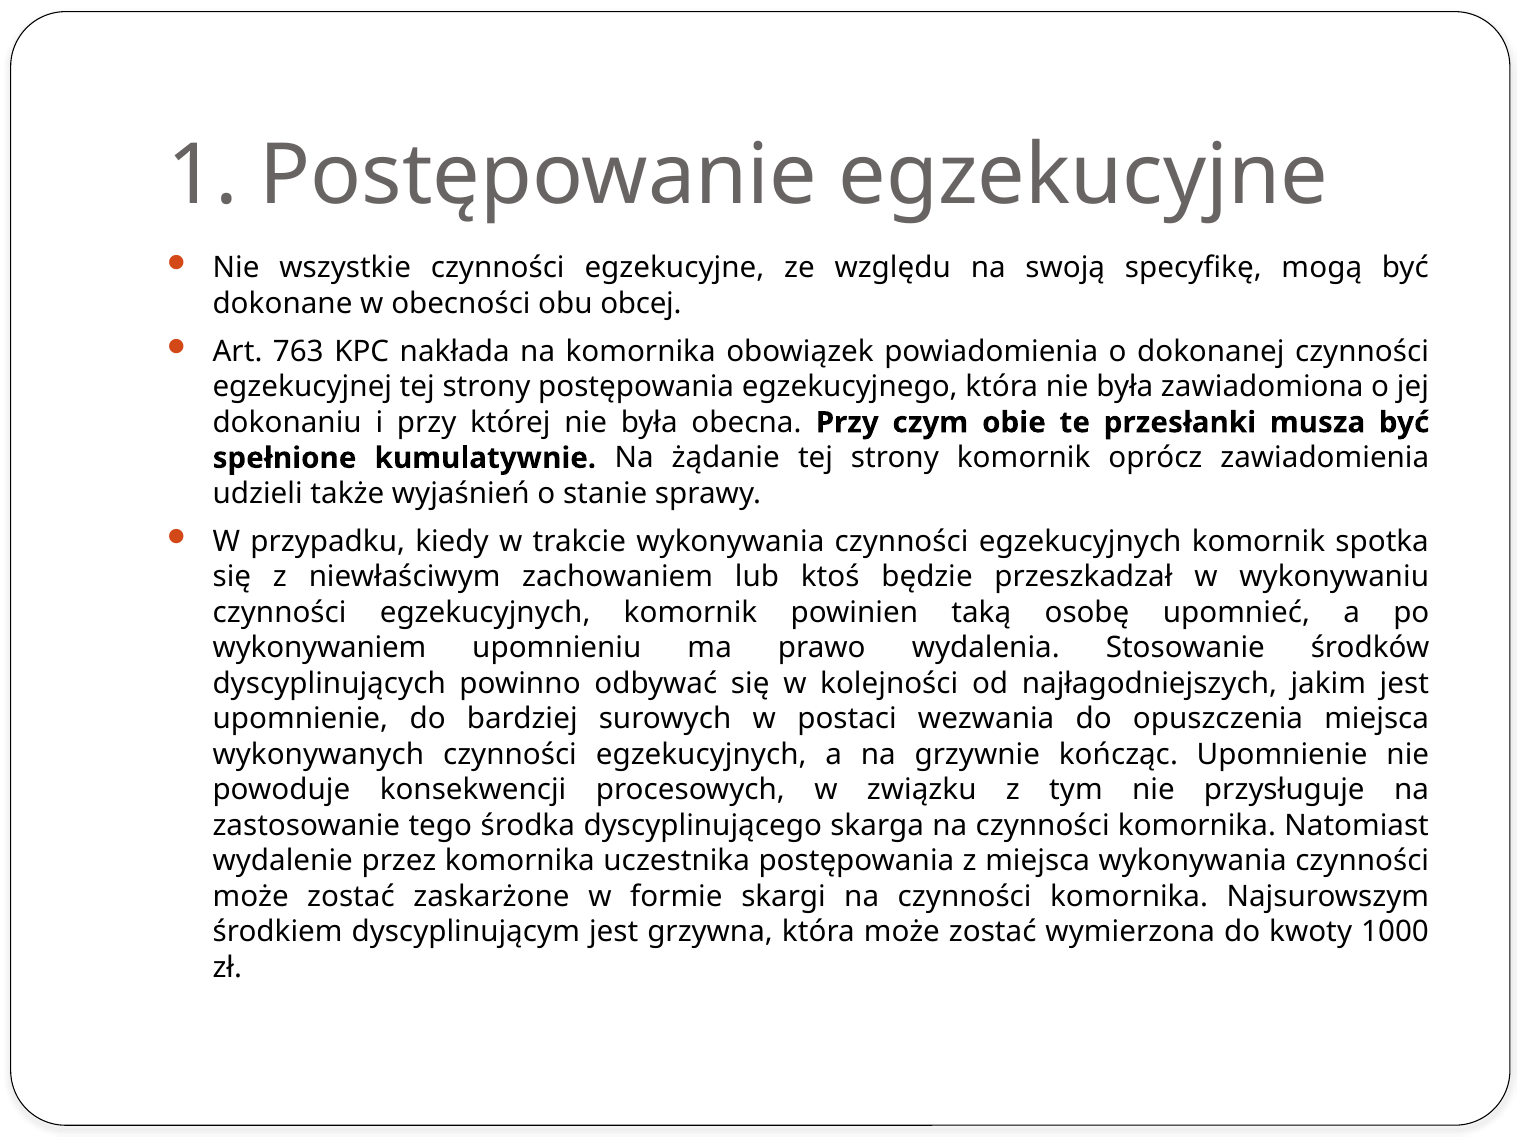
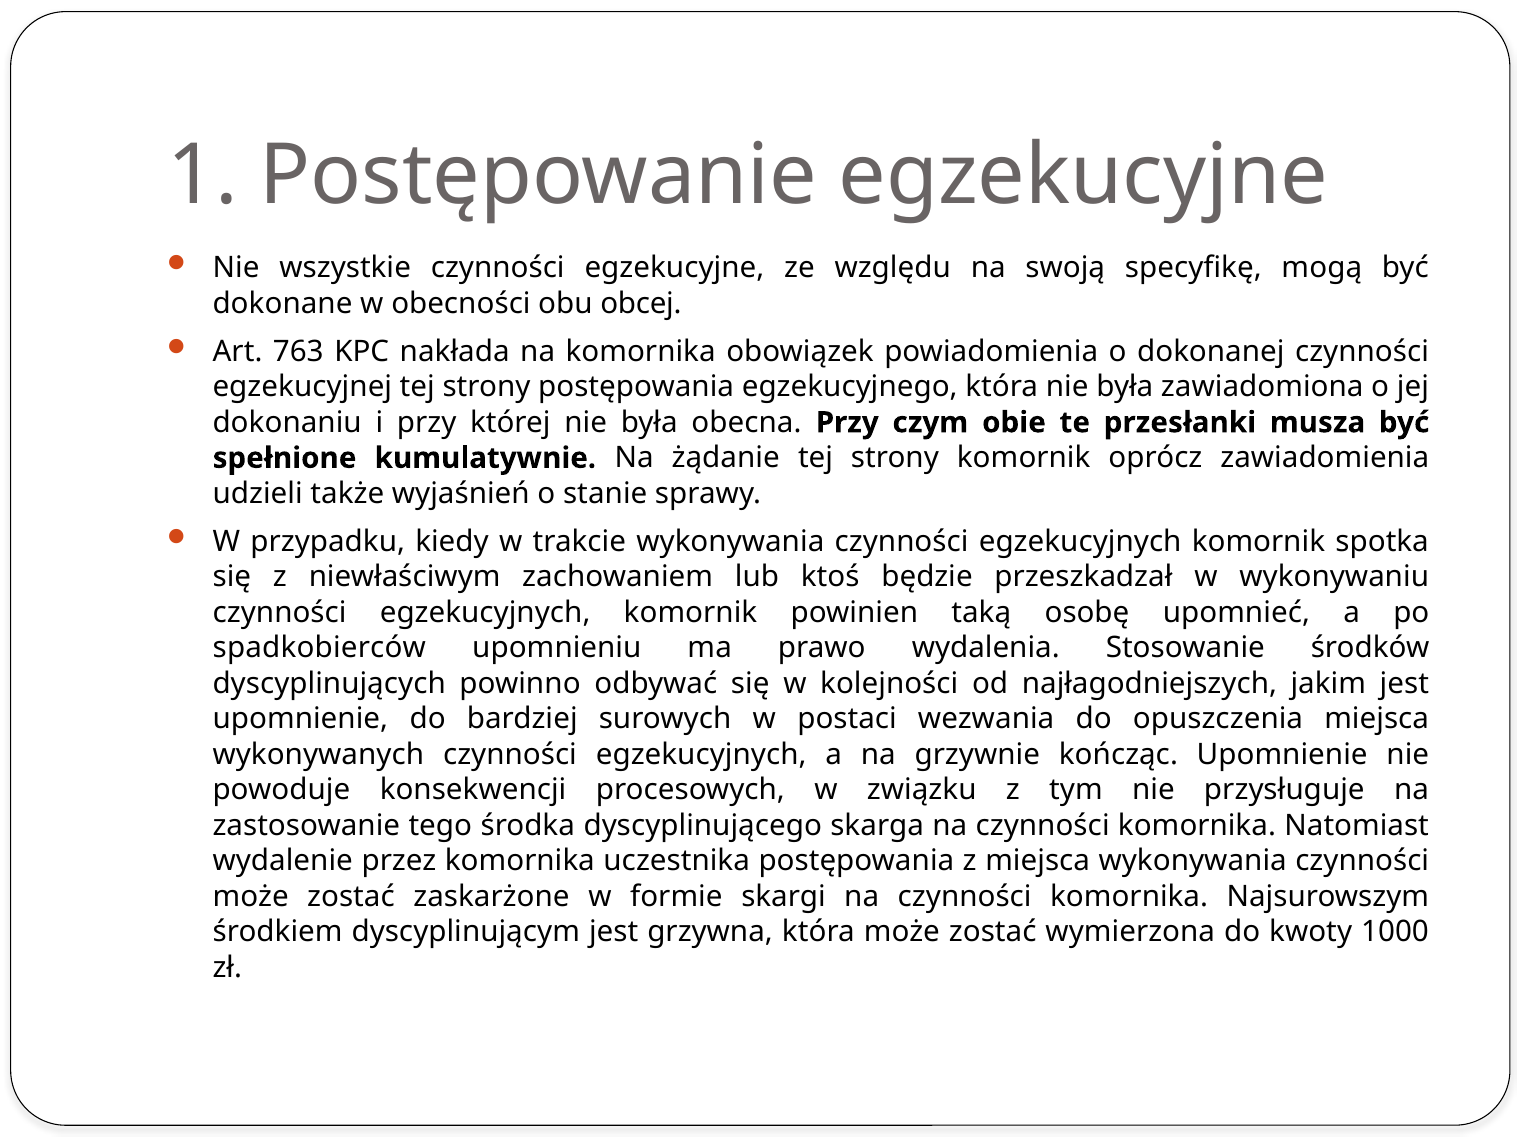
wykonywaniem: wykonywaniem -> spadkobierców (319, 648)
